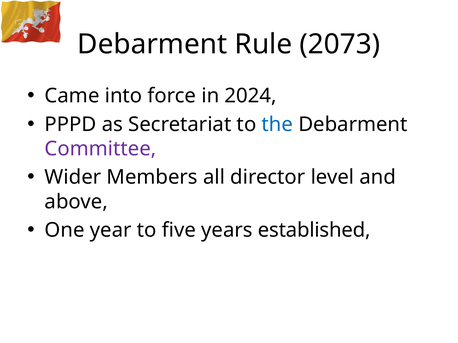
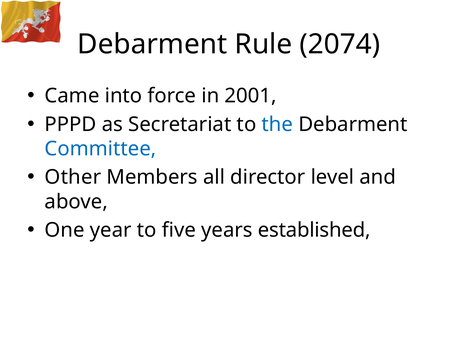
2073: 2073 -> 2074 (340, 44)
2024: 2024 -> 2001 (251, 96)
Committee colour: purple -> blue (100, 149)
Wider: Wider -> Other (73, 178)
